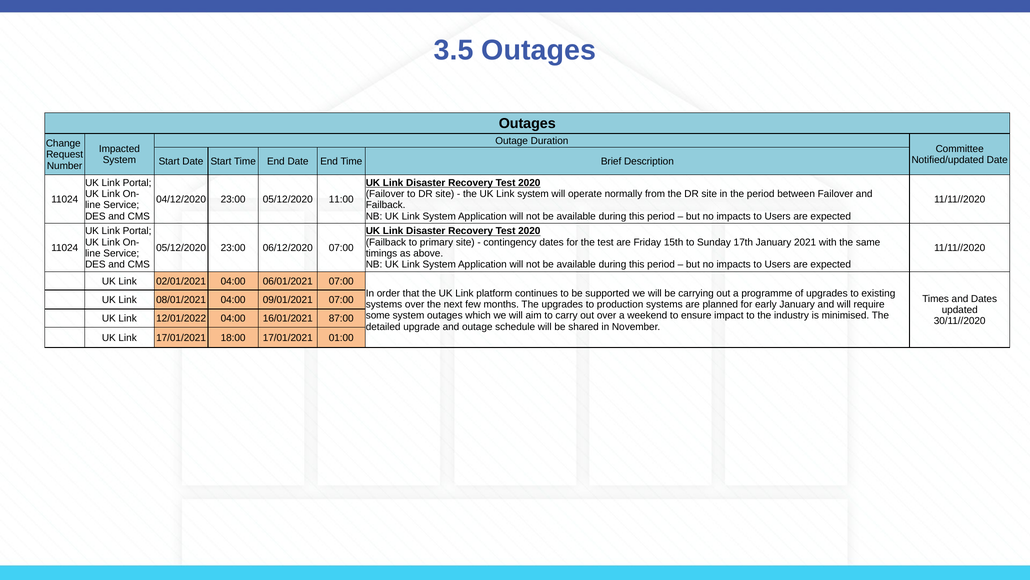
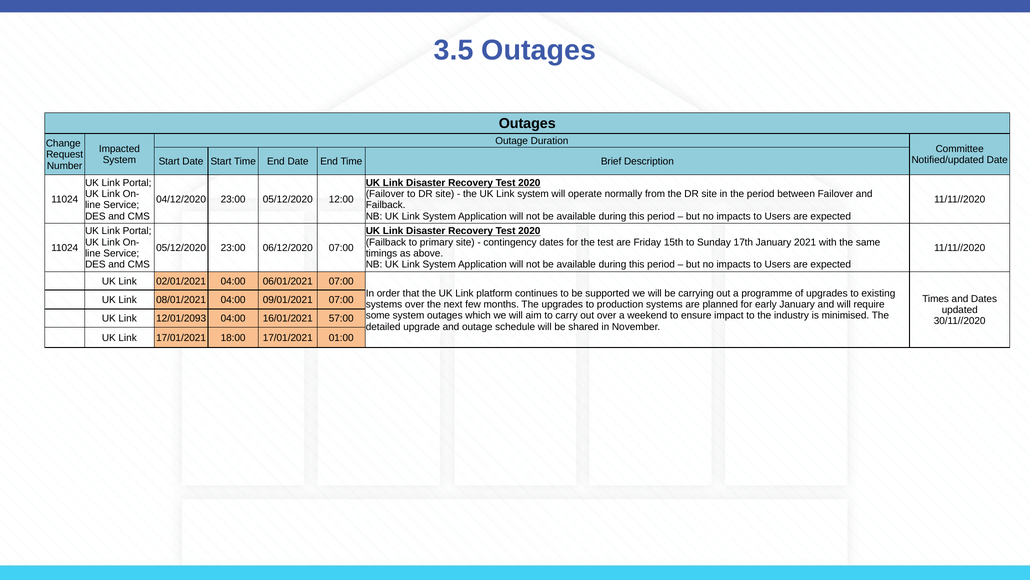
11:00: 11:00 -> 12:00 (341, 199)
12/01/2022: 12/01/2022 -> 12/01/2093 (181, 318)
87:00: 87:00 -> 57:00 (341, 318)
